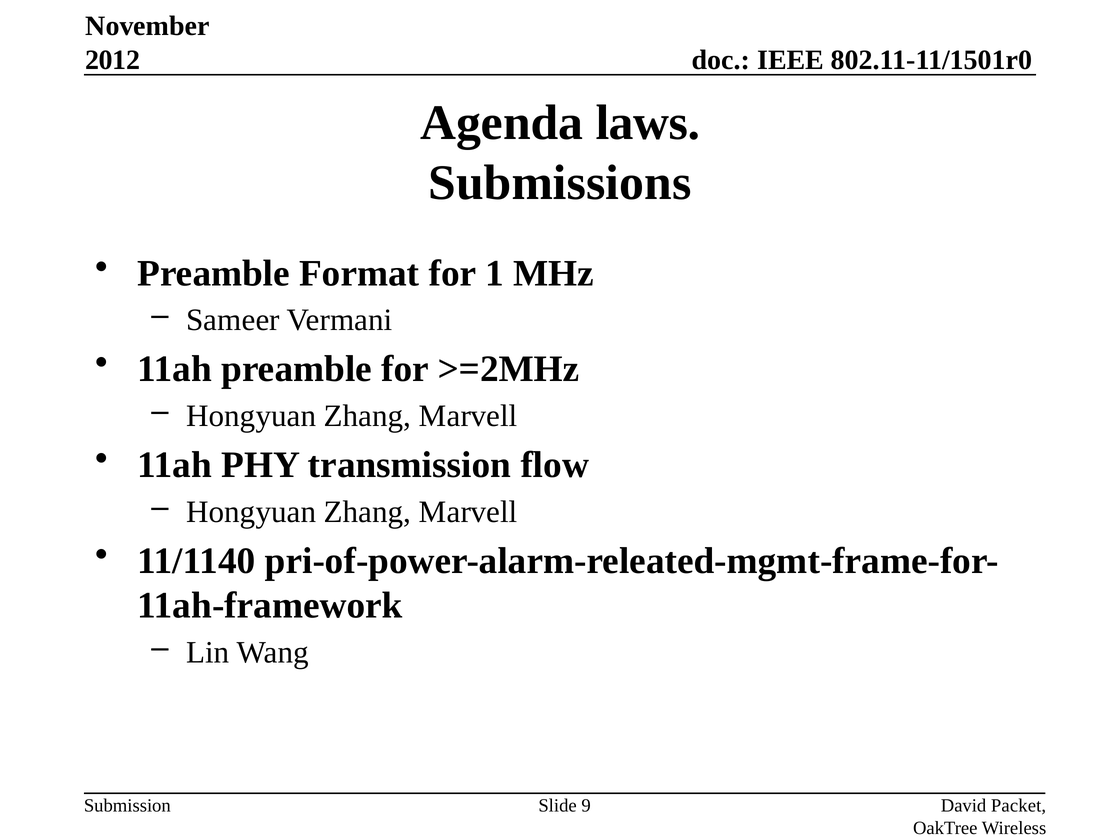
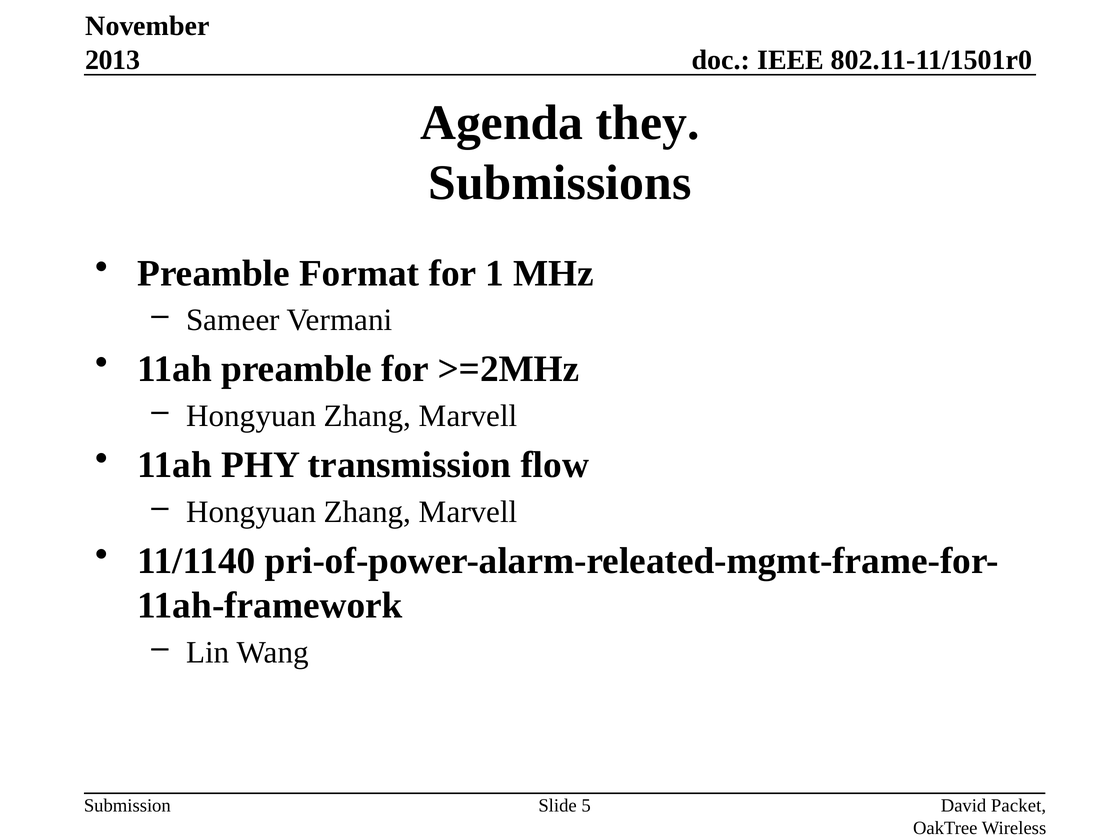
2012: 2012 -> 2013 (113, 60)
laws: laws -> they (648, 123)
9: 9 -> 5 (586, 806)
